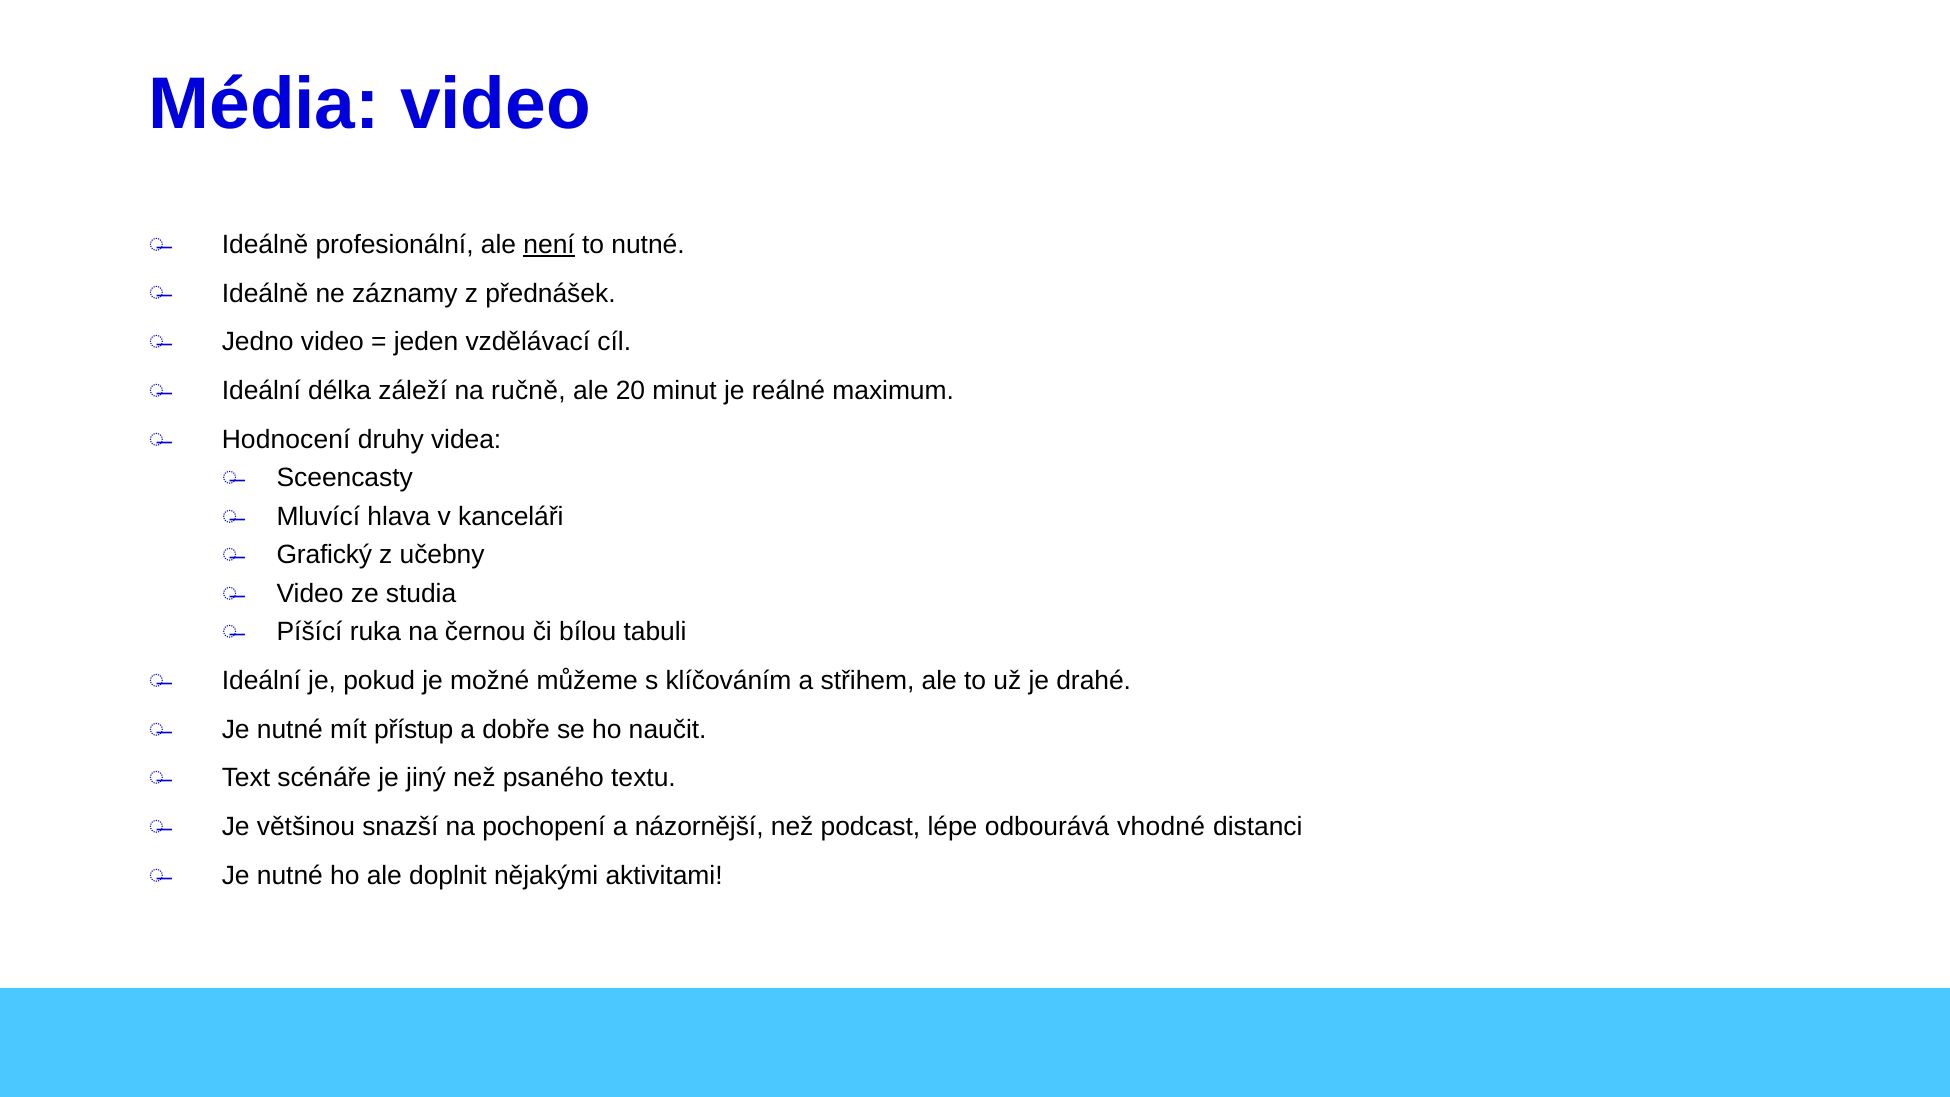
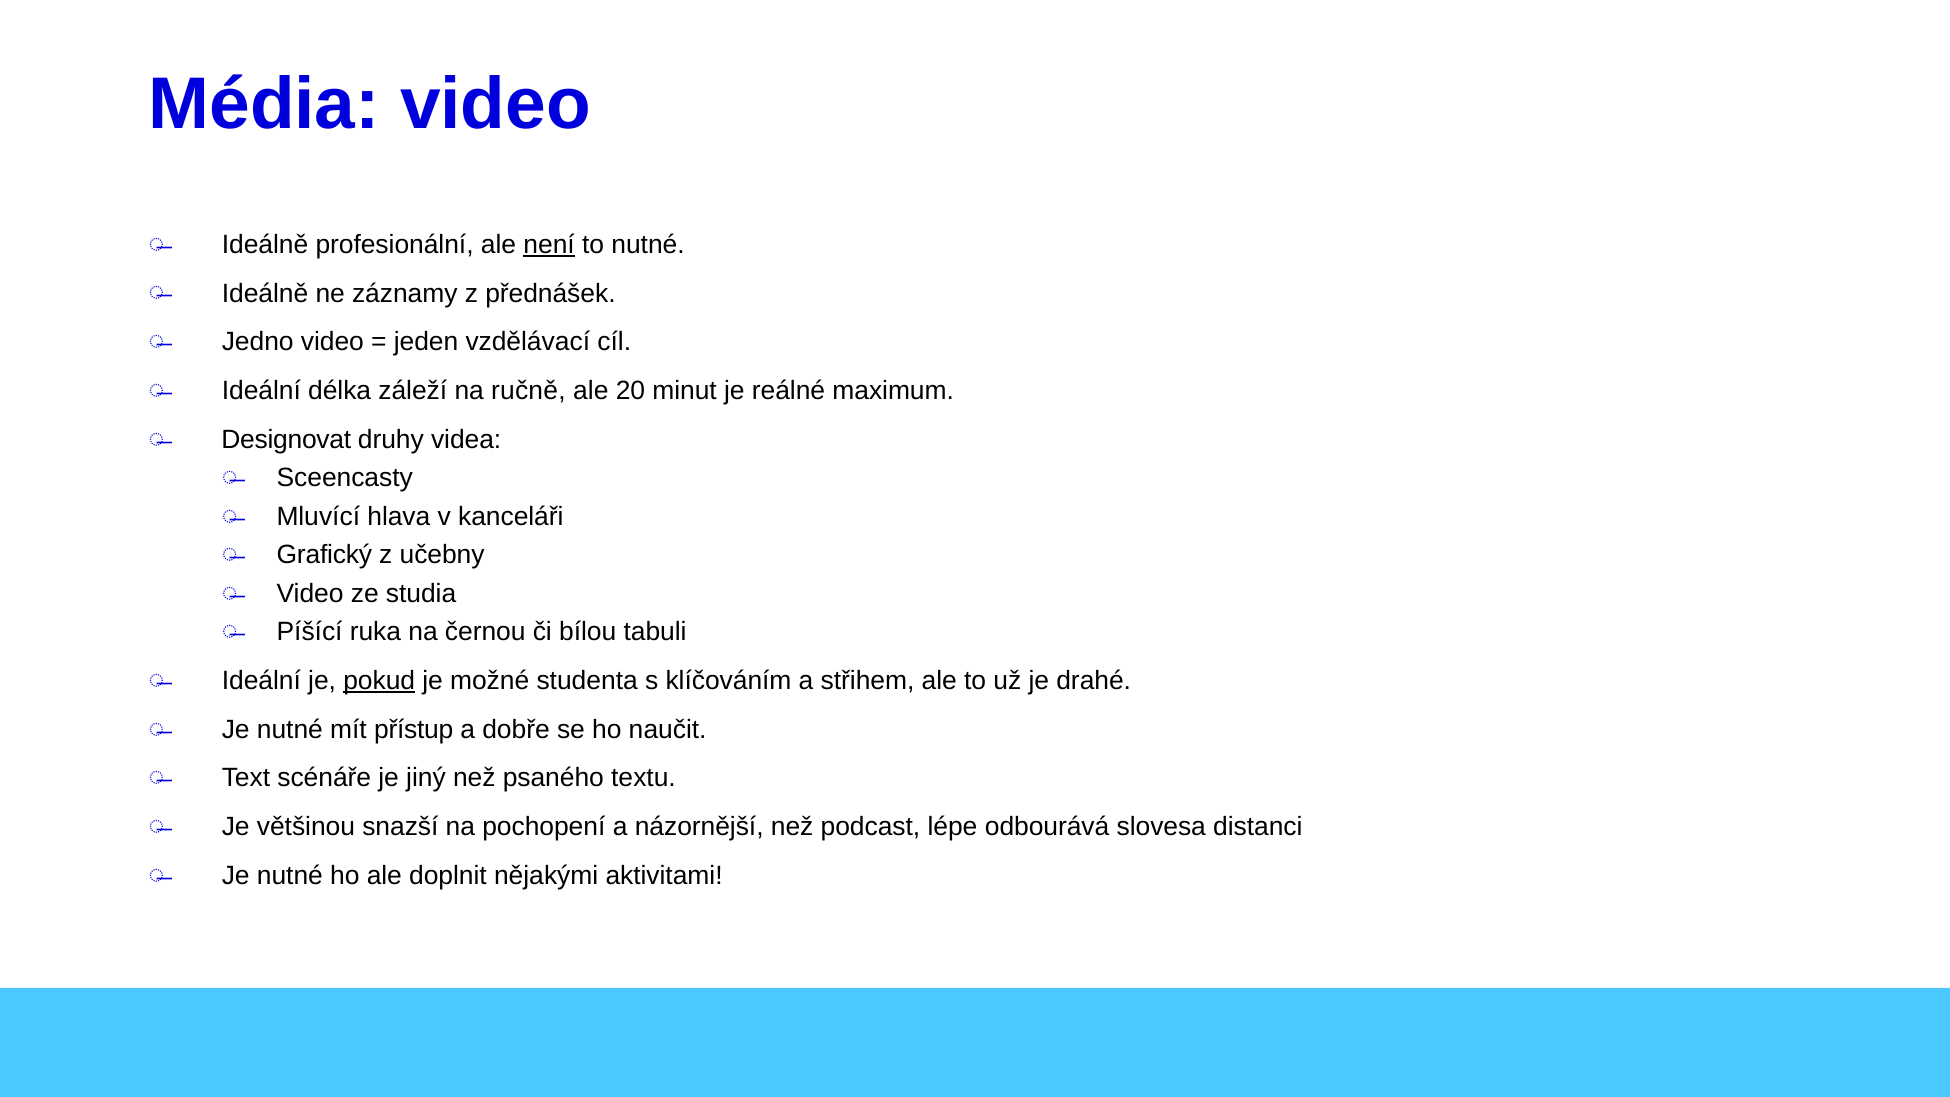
Hodnocení: Hodnocení -> Designovat (286, 439)
pokud underline: none -> present (379, 681)
můžeme: můžeme -> studenta (587, 681)
vhodné: vhodné -> slovesa (1161, 827)
